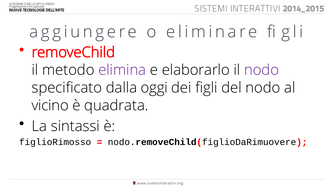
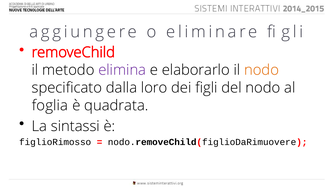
nodo colour: purple -> orange (262, 70)
oggi: oggi -> loro (154, 88)
vicino: vicino -> foglia (50, 106)
